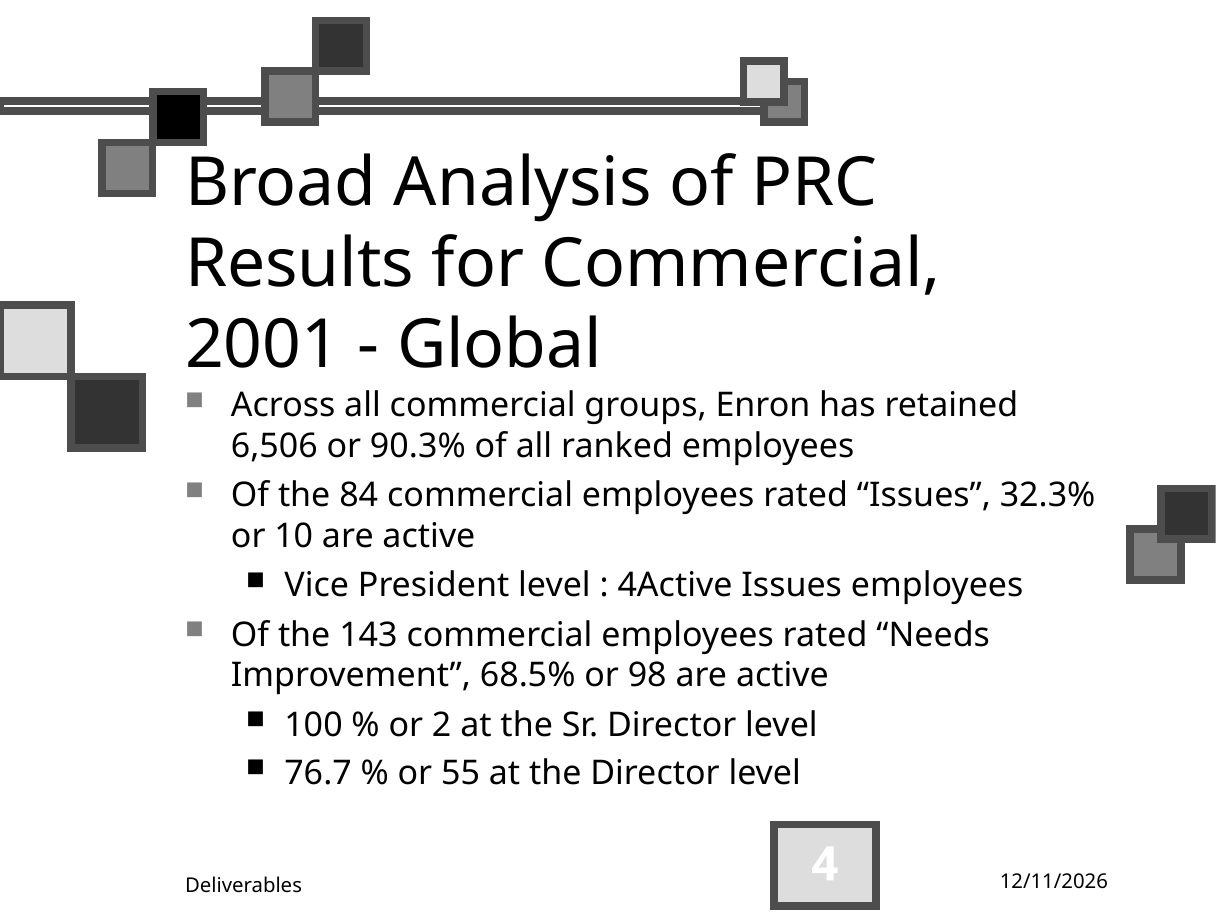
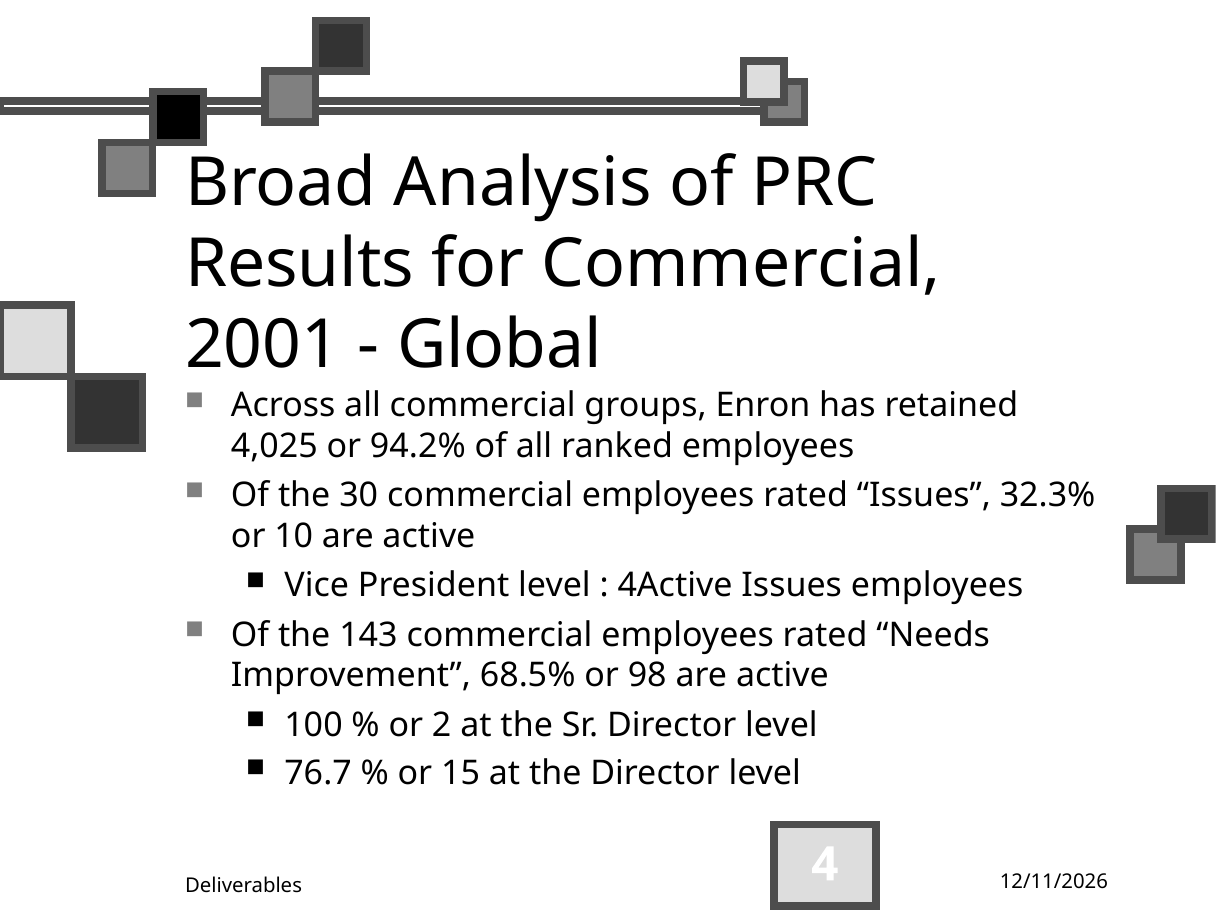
6,506: 6,506 -> 4,025 (274, 447)
90.3%: 90.3% -> 94.2% (418, 447)
84: 84 -> 30 (359, 496)
55: 55 -> 15 (461, 774)
